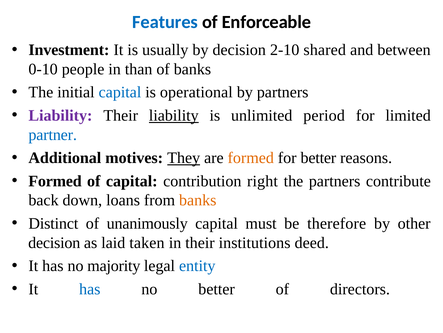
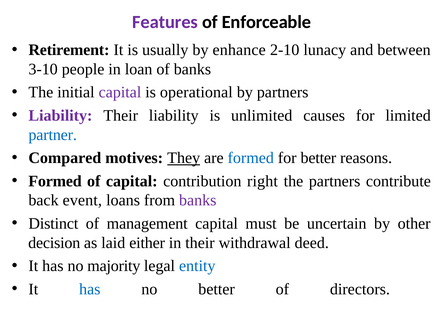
Features colour: blue -> purple (165, 22)
Investment: Investment -> Retirement (69, 50)
by decision: decision -> enhance (239, 50)
shared: shared -> lunacy (325, 50)
0-10: 0-10 -> 3-10 (43, 69)
than: than -> loan (139, 69)
capital colour: blue -> purple (120, 92)
liability underline: present -> none (174, 115)
period: period -> causes (324, 115)
Additional: Additional -> Compared (65, 158)
formed colour: orange -> blue (251, 158)
down: down -> event (82, 200)
banks colour: orange -> purple (198, 200)
unanimously: unanimously -> management (147, 223)
therefore: therefore -> uncertain (337, 223)
taken: taken -> either (147, 242)
institutions: institutions -> withdrawal (255, 242)
